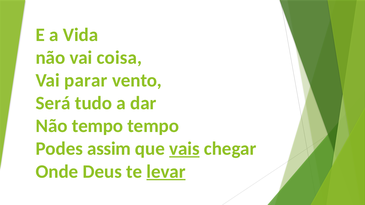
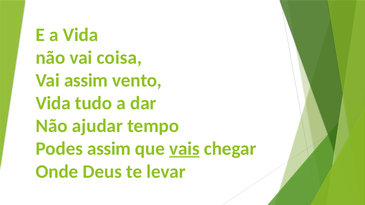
Vai parar: parar -> assim (86, 80)
Será: Será -> Vida (53, 103)
Não tempo: tempo -> ajudar (97, 126)
levar underline: present -> none (166, 172)
